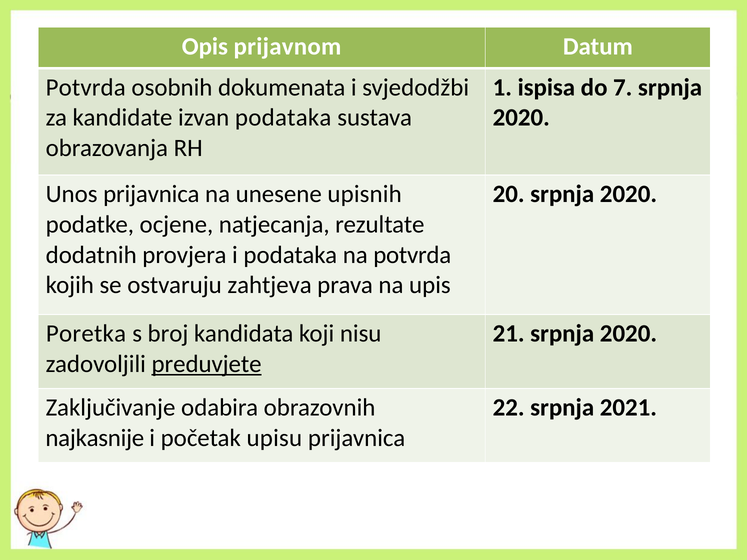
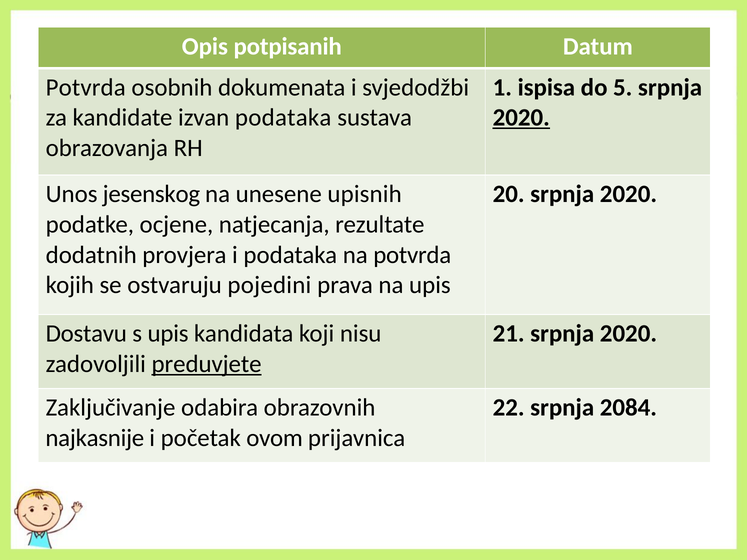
prijavnom: prijavnom -> potpisanih (288, 46)
7: 7 -> 5 (623, 87)
2020 underline: none -> present (521, 118)
Unos prijavnica: prijavnica -> jesenskog (151, 194)
zahtjeva: zahtjeva -> pojedini (269, 285)
Poretka: Poretka -> Dostavu (86, 334)
s broj: broj -> upis (168, 334)
2021: 2021 -> 2084 (628, 408)
upisu: upisu -> ovom (275, 438)
